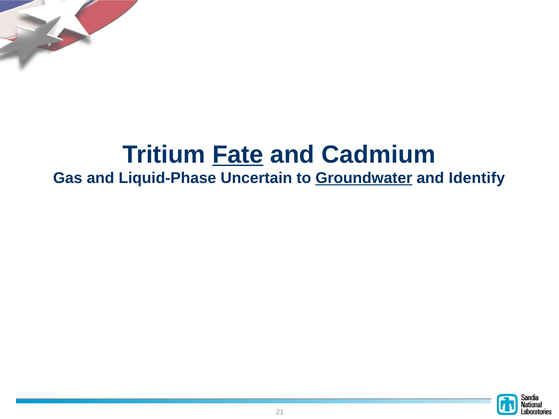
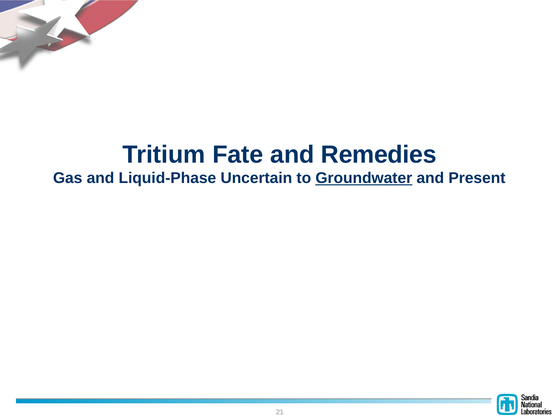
Fate underline: present -> none (238, 155)
Cadmium: Cadmium -> Remedies (379, 155)
Identify: Identify -> Present (477, 178)
